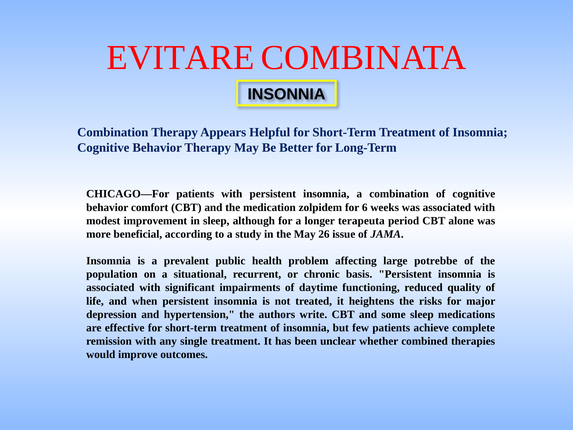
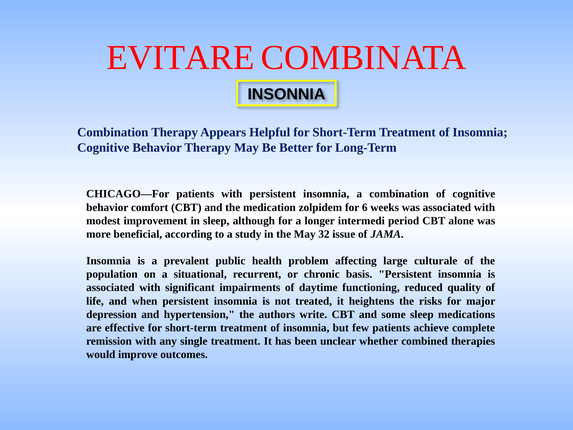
terapeuta: terapeuta -> intermedi (361, 221)
26: 26 -> 32 (324, 234)
potrebbe: potrebbe -> culturale (436, 261)
